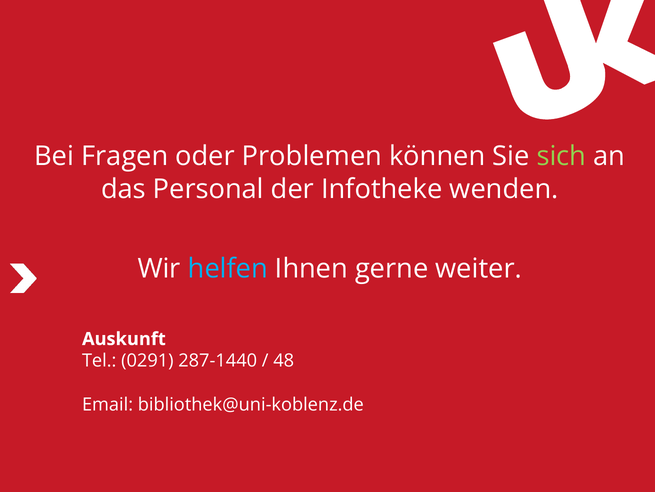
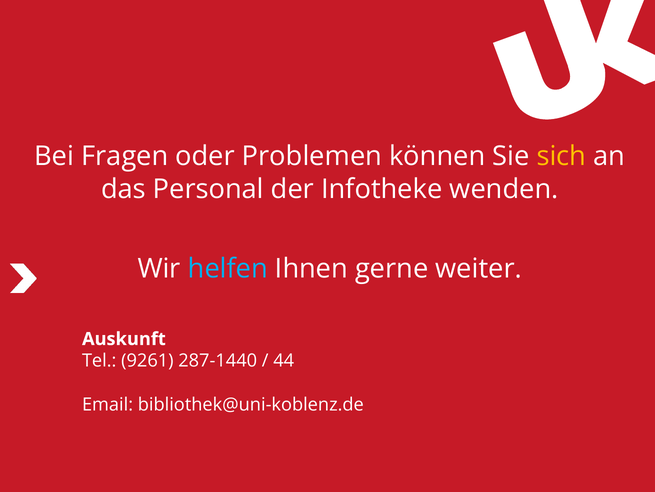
sich colour: light green -> yellow (561, 156)
0291: 0291 -> 9261 (147, 360)
48: 48 -> 44 (284, 360)
